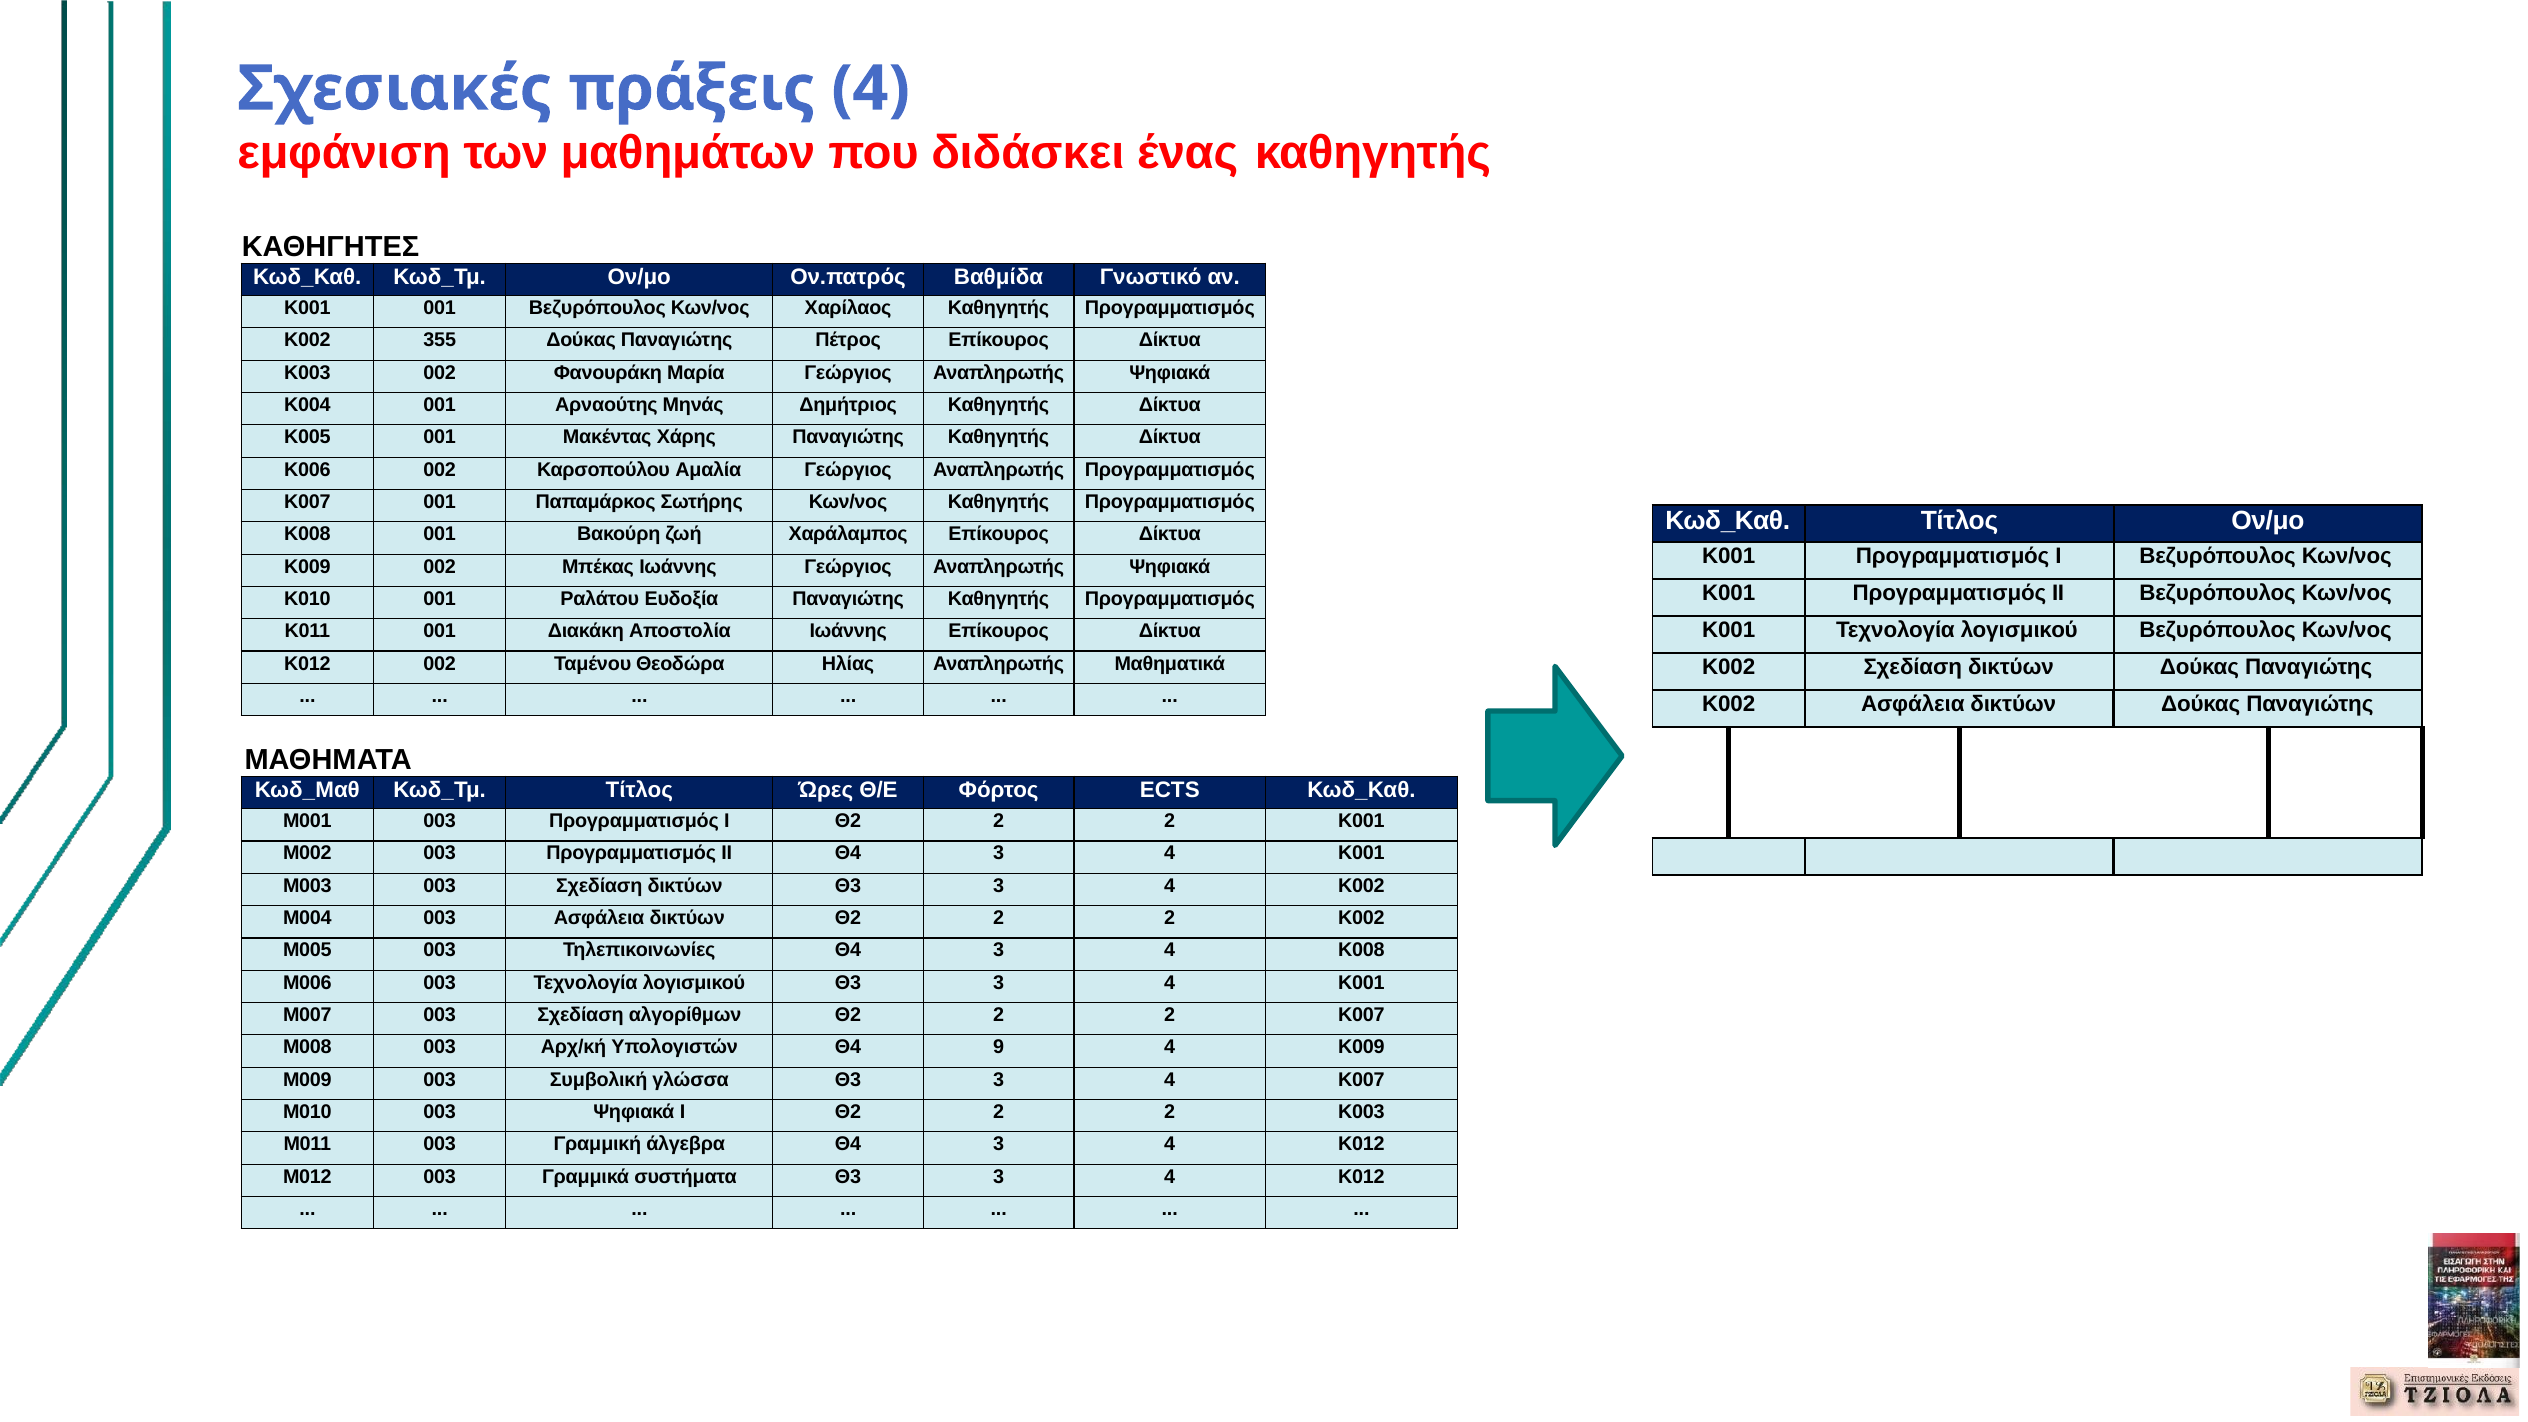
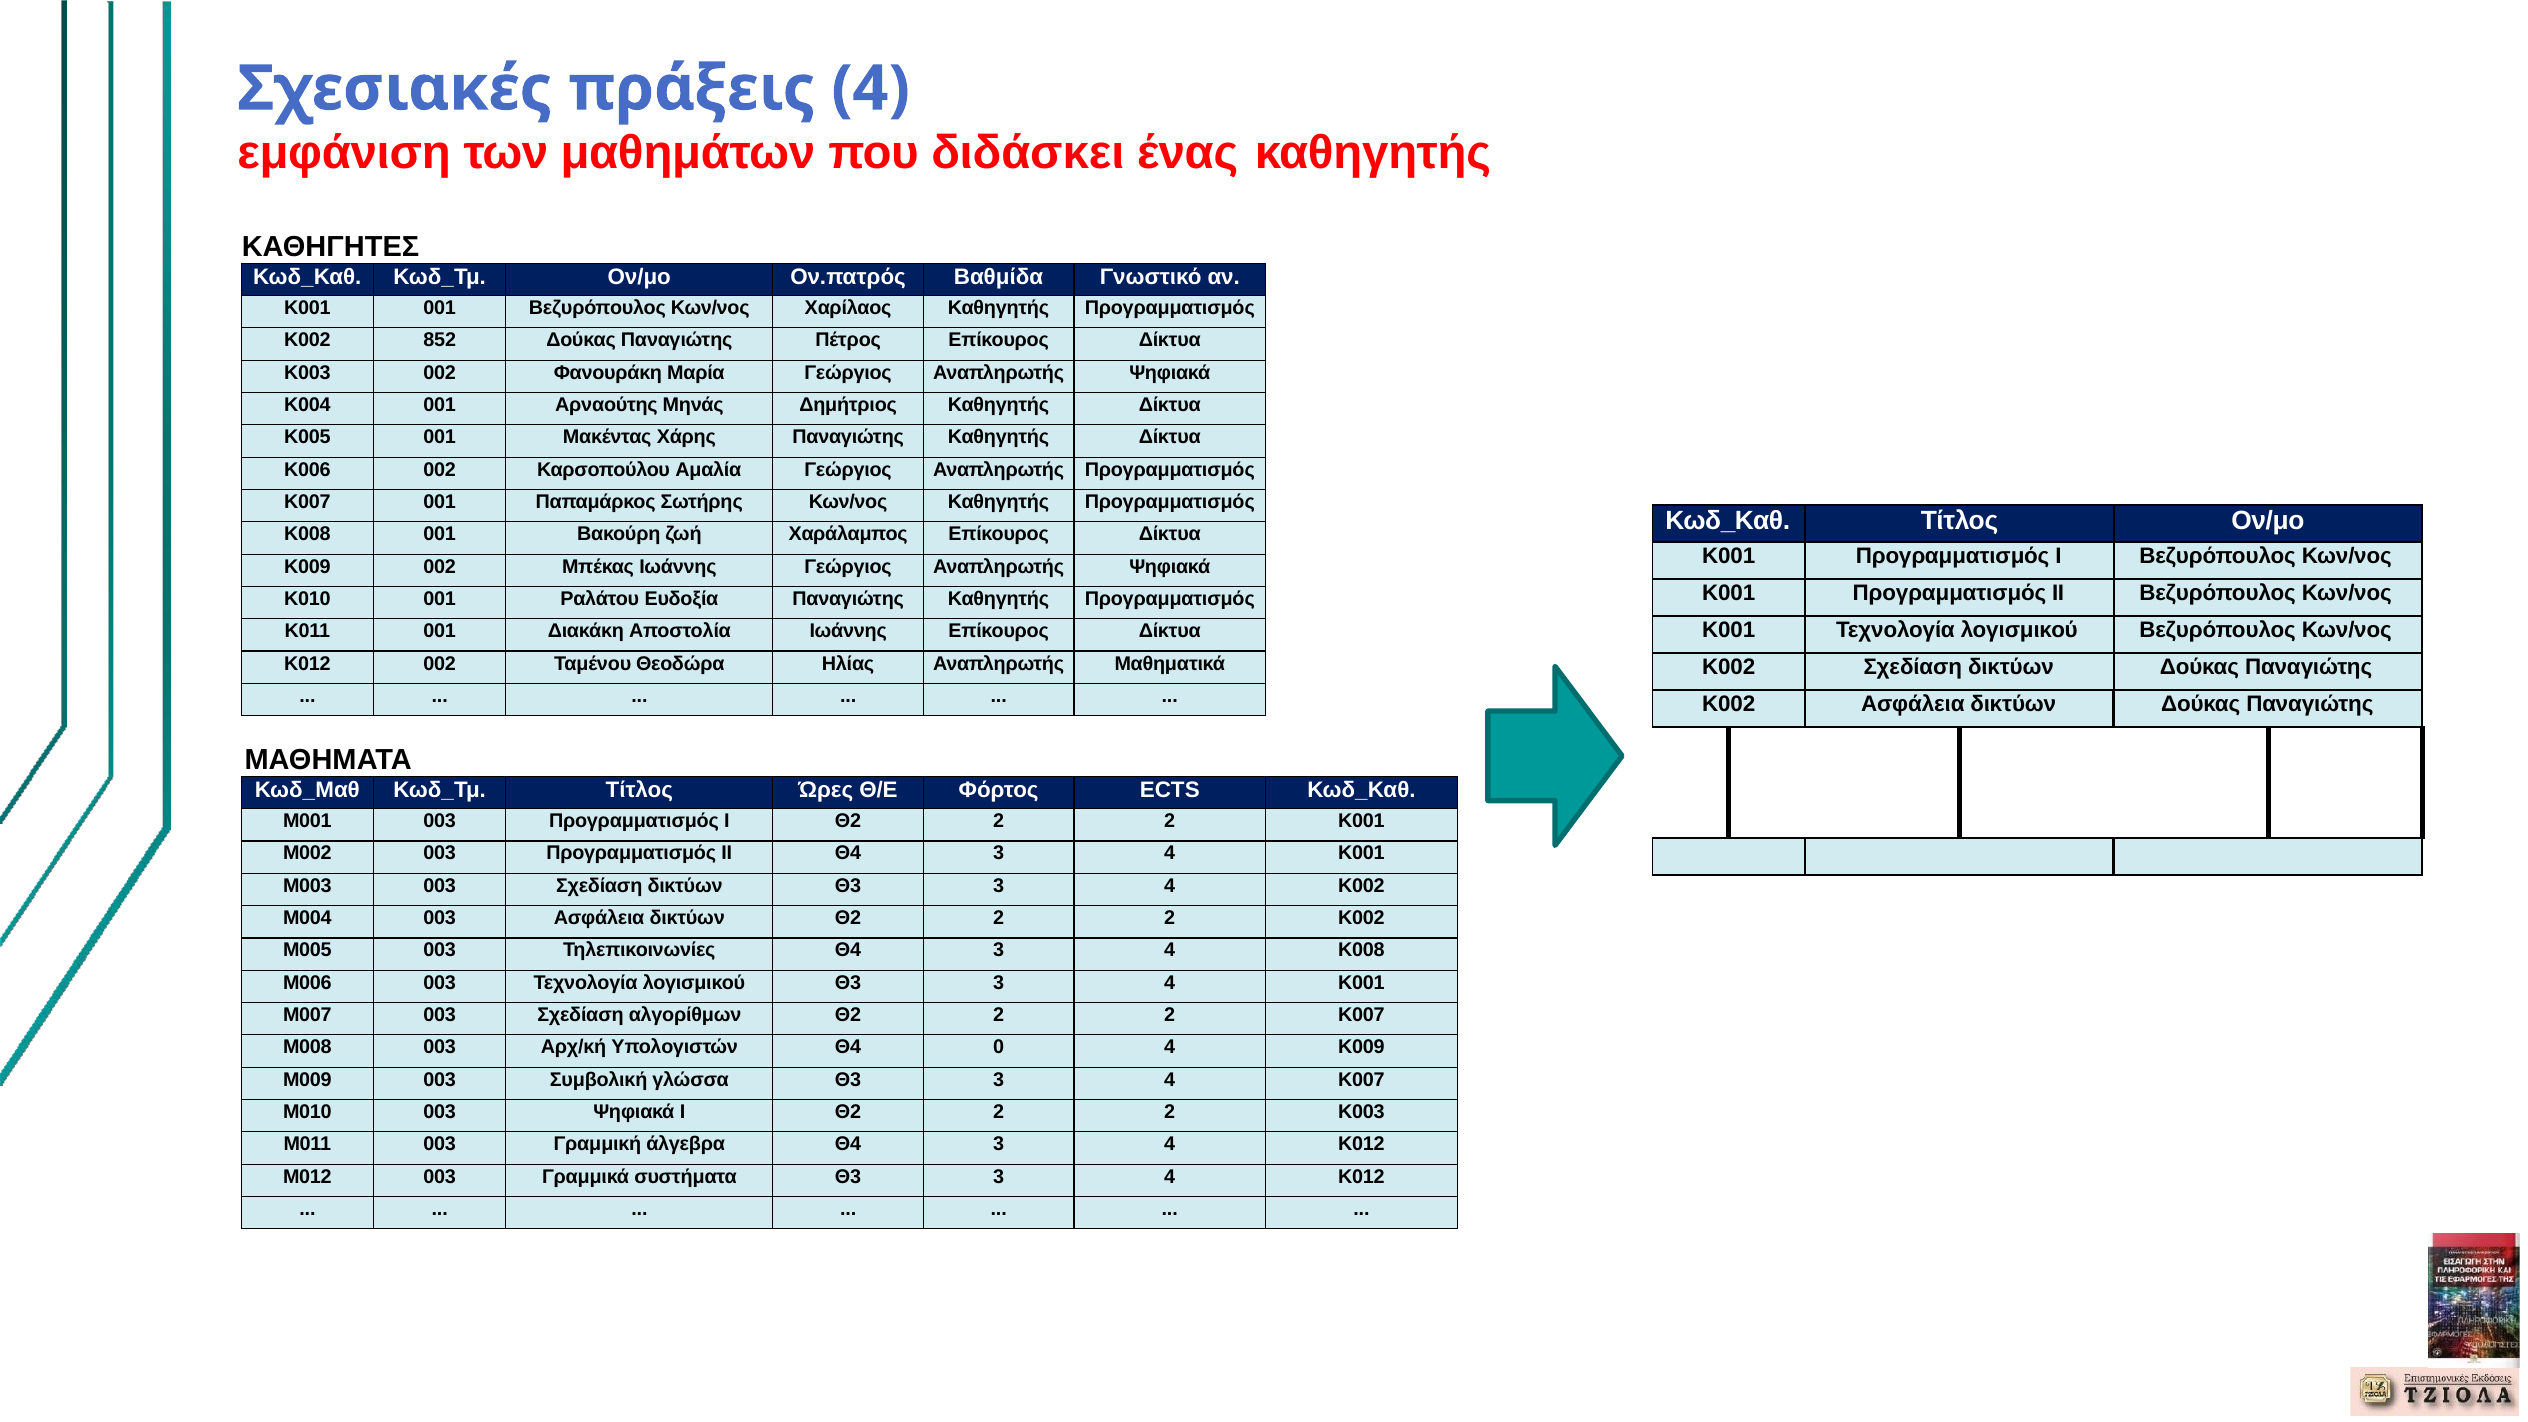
355: 355 -> 852 (440, 340)
9: 9 -> 0 (999, 1047)
